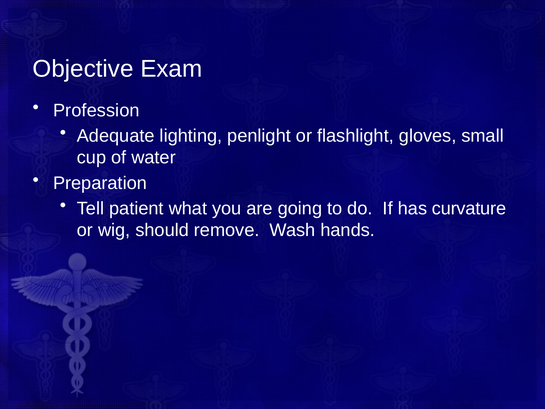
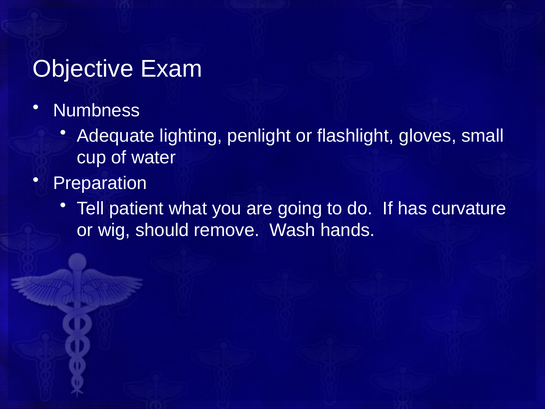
Profession: Profession -> Numbness (96, 110)
